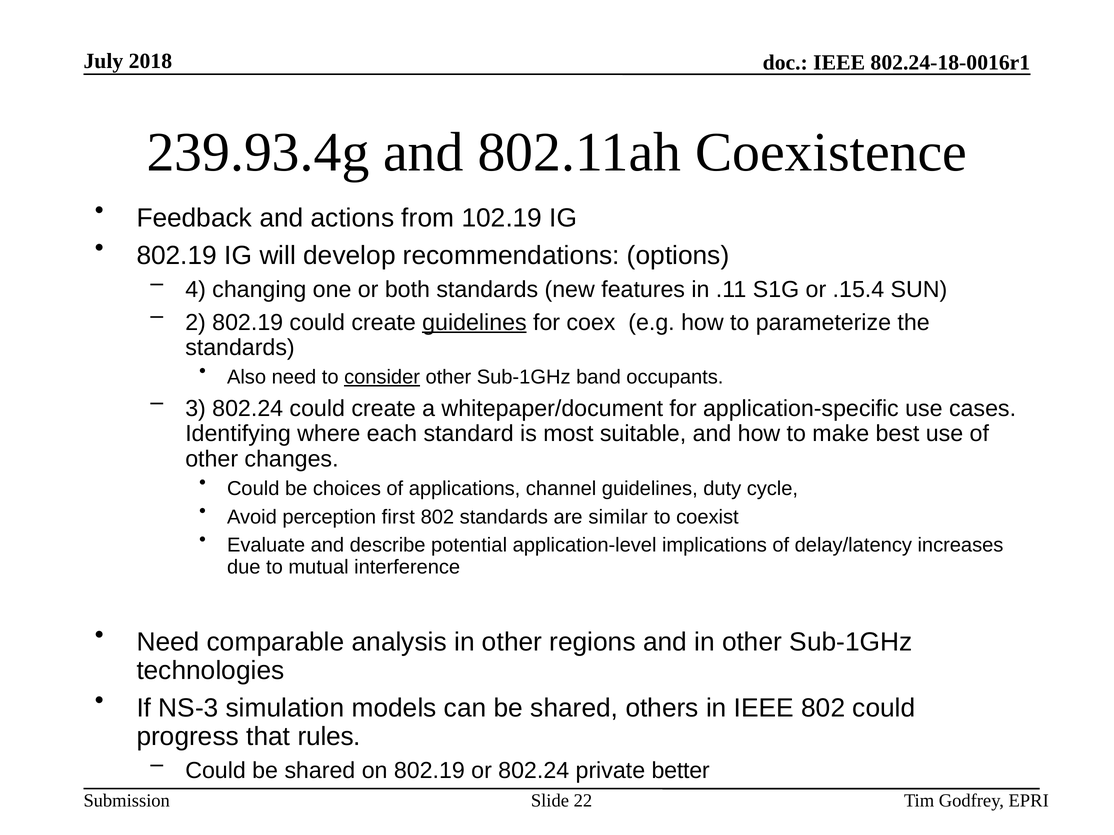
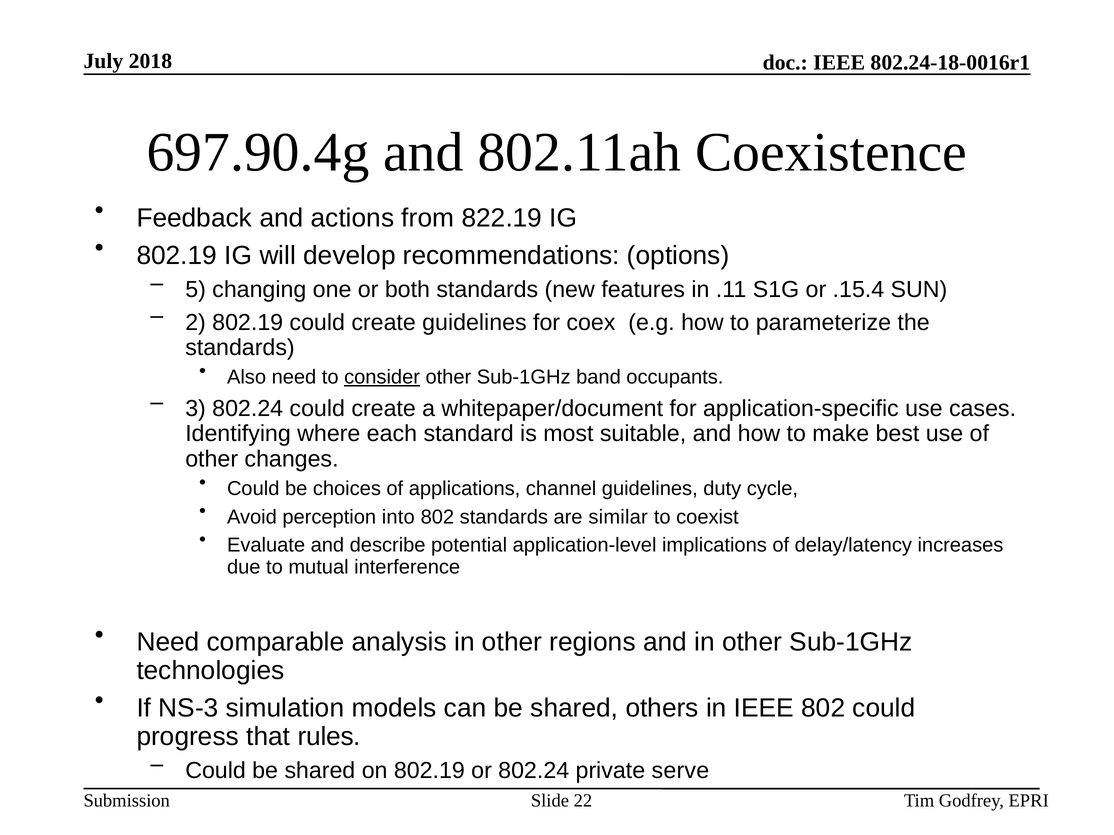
239.93.4g: 239.93.4g -> 697.90.4g (258, 152)
102.19: 102.19 -> 822.19 (502, 218)
4: 4 -> 5 (196, 290)
guidelines underline: present -> none (474, 323)
first: first -> into (398, 517)
better: better -> serve (680, 771)
